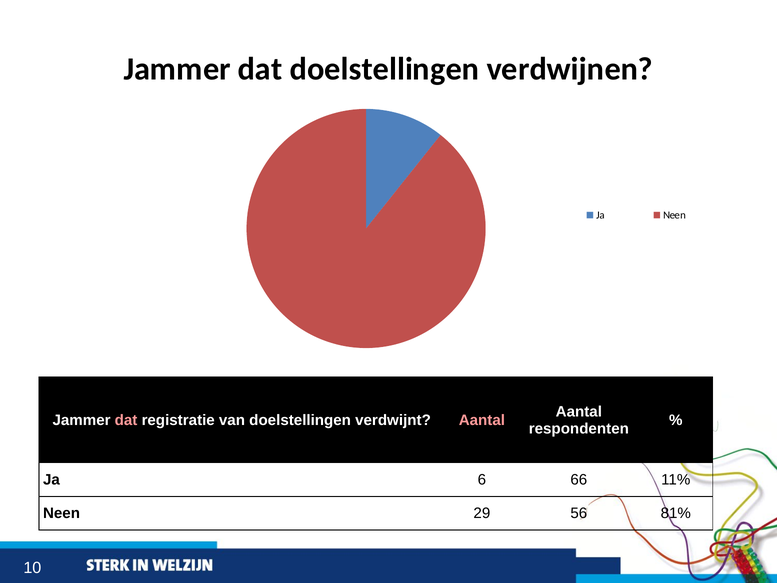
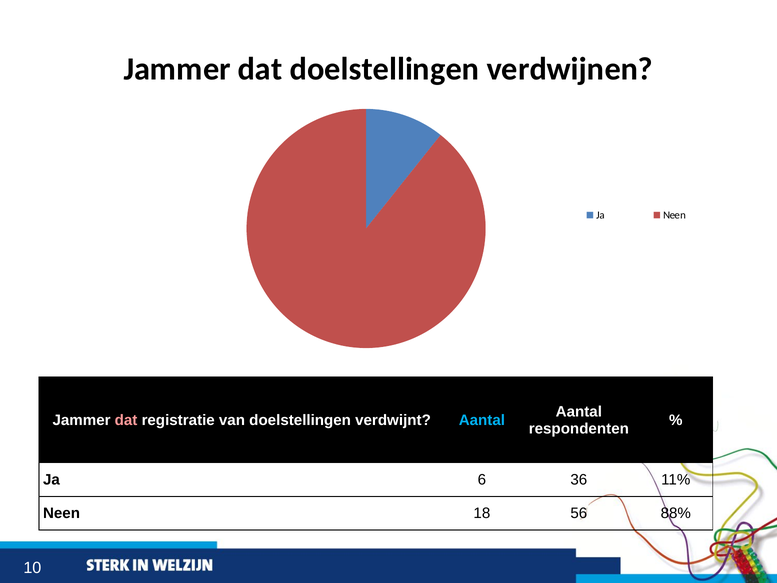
Aantal colour: pink -> light blue (482, 420)
66: 66 -> 36 (579, 479)
29: 29 -> 18 (482, 513)
81%: 81% -> 88% (676, 513)
